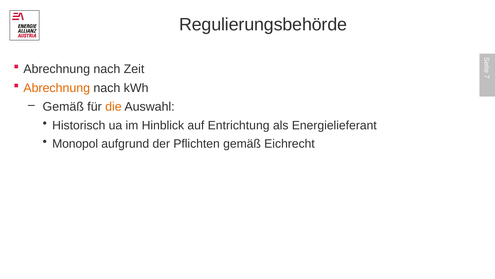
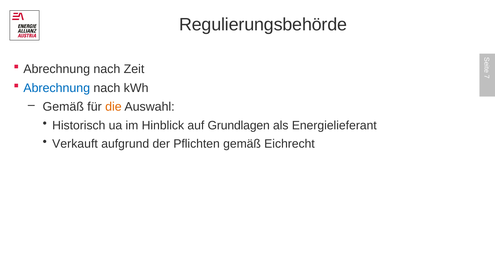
Abrechnung colour: orange -> blue (57, 88)
Entrichtung: Entrichtung -> Grundlagen (239, 125)
Monopol: Monopol -> Verkauft (75, 144)
